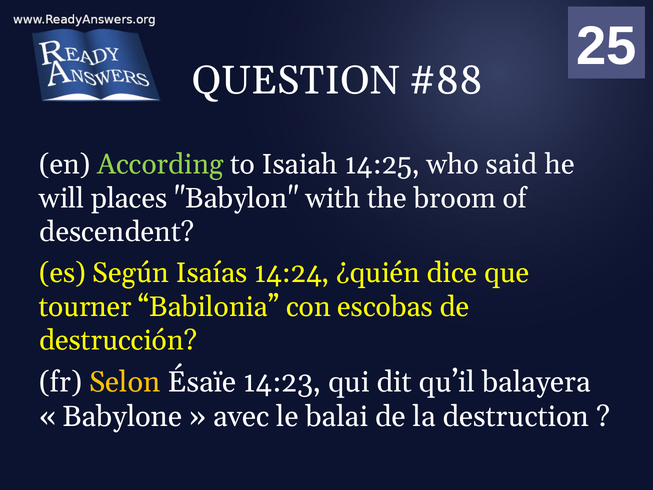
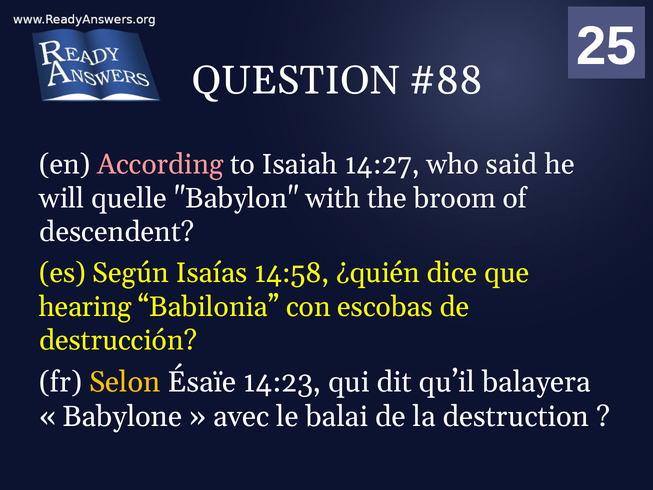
According colour: light green -> pink (160, 165)
14:25: 14:25 -> 14:27 (382, 165)
places: places -> quelle (129, 198)
14:24: 14:24 -> 14:58 (292, 273)
tourner: tourner -> hearing (85, 307)
